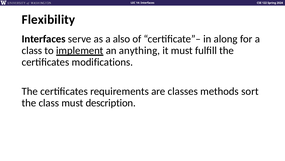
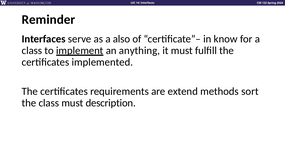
Flexibility: Flexibility -> Reminder (48, 20)
along: along -> know (226, 39)
modifications: modifications -> implemented (102, 62)
classes: classes -> extend (183, 91)
